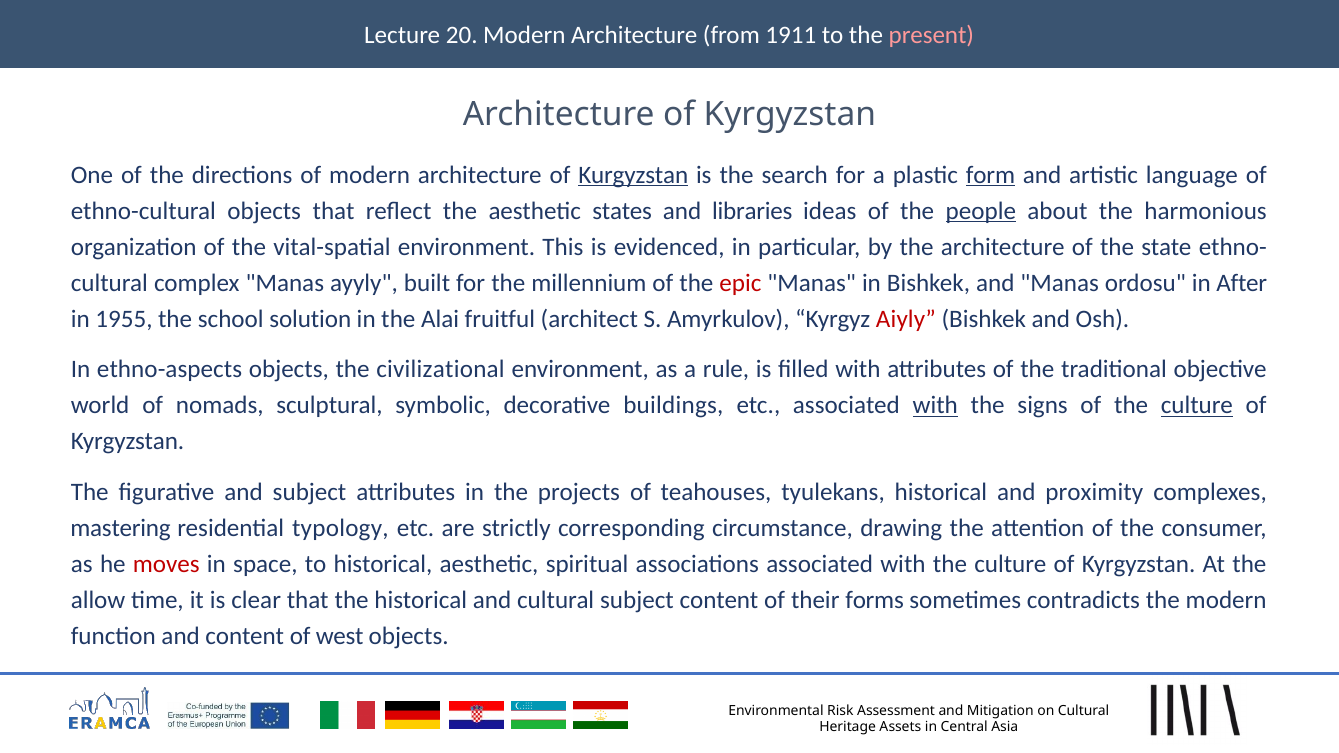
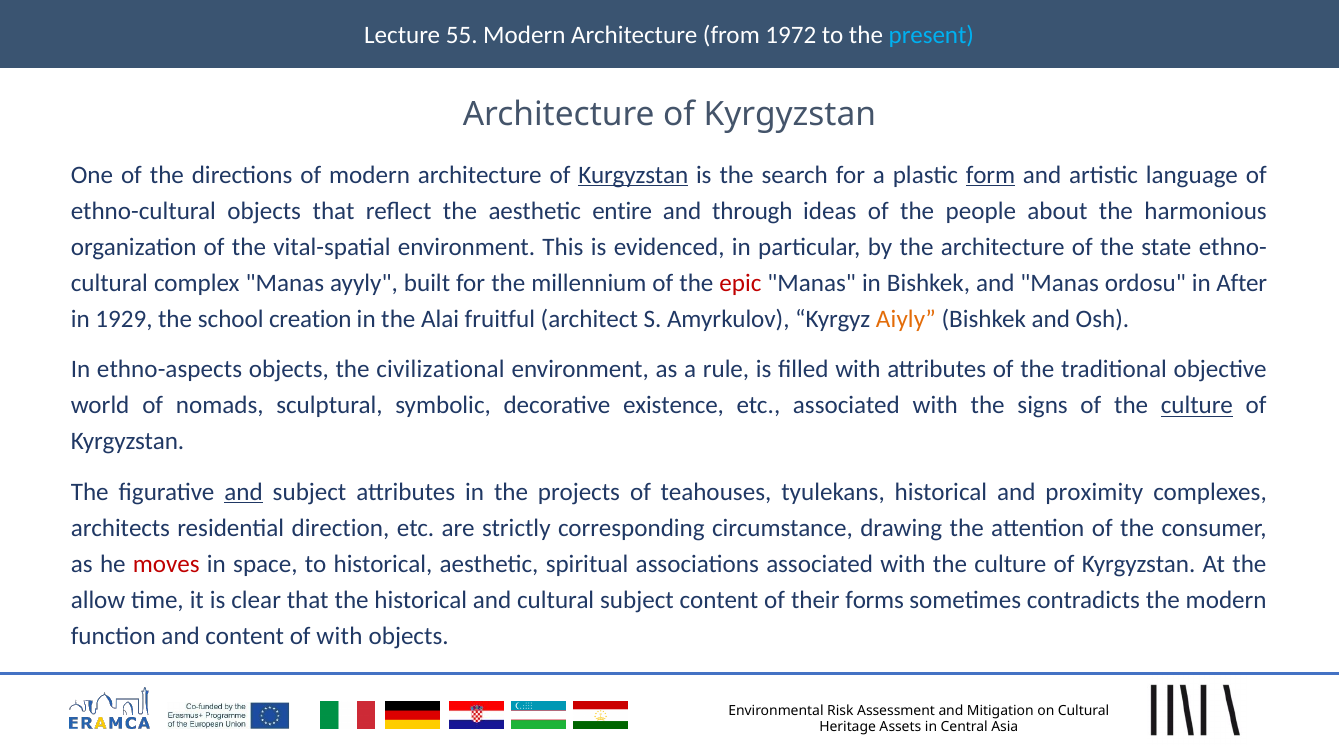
20: 20 -> 55 (462, 35)
1911: 1911 -> 1972 (791, 35)
present colour: pink -> light blue (931, 35)
states: states -> entire (622, 211)
libraries: libraries -> through (752, 211)
people underline: present -> none (981, 211)
1955: 1955 -> 1929 (124, 319)
solution: solution -> creation (310, 319)
Aiyly colour: red -> orange (906, 319)
buildings: buildings -> existence (674, 406)
with underline: present -> none (935, 406)
and underline: none -> present (244, 492)
mastering: mastering -> architects (120, 528)
typology: typology -> direction (340, 528)
of west: west -> with (339, 636)
